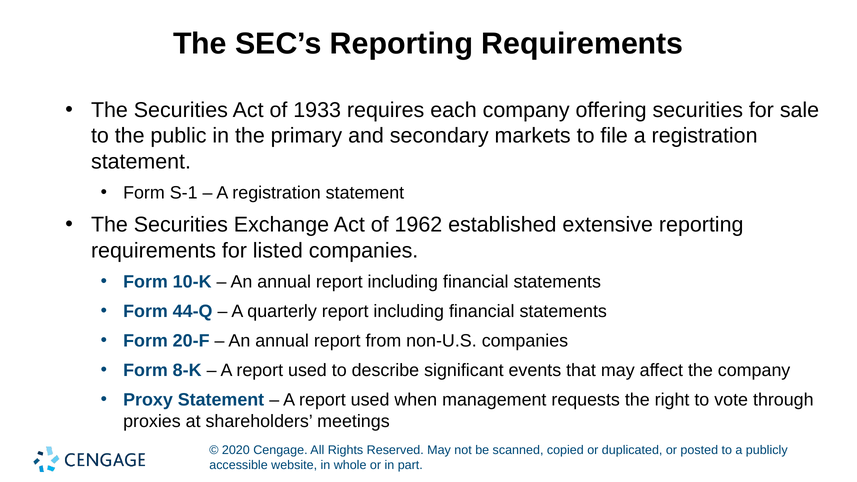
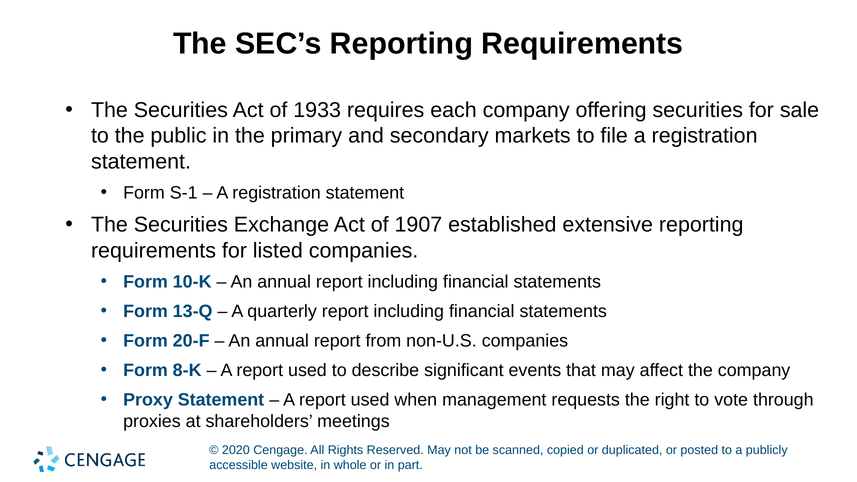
1962: 1962 -> 1907 (418, 225)
44-Q: 44-Q -> 13-Q (193, 311)
